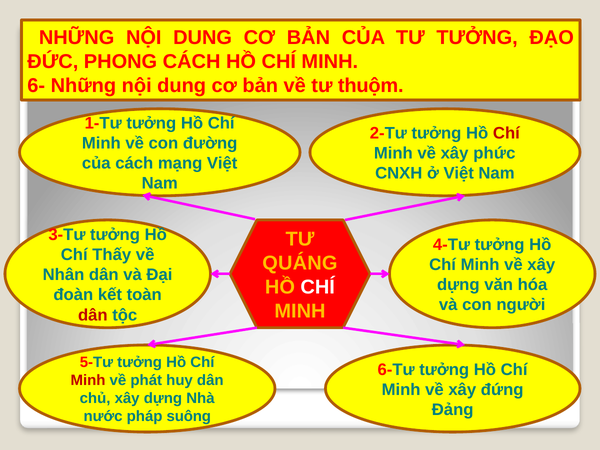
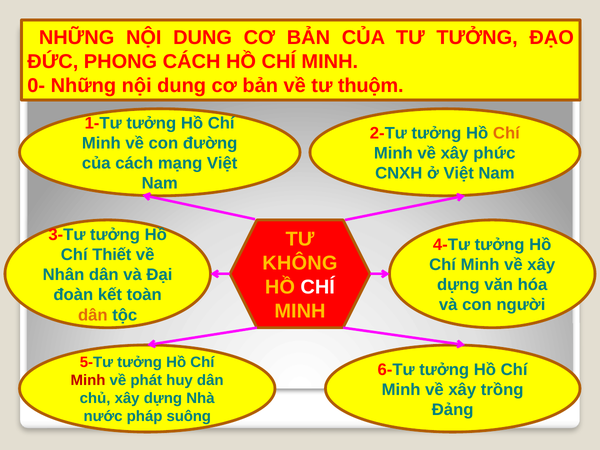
6-: 6- -> 0- (36, 85)
Chí colour: red -> orange (506, 133)
Thấy: Thấy -> Thiết (112, 255)
QUÁNG: QUÁNG -> KHÔNG (300, 263)
dân colour: red -> orange (93, 315)
đứng: đứng -> trồng (502, 390)
